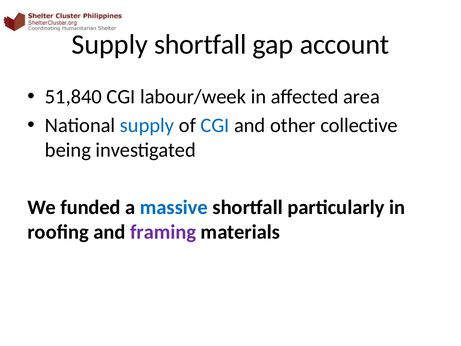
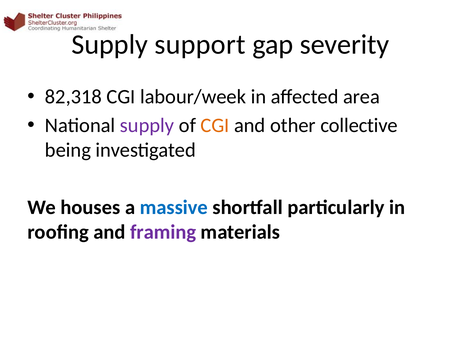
Supply shortfall: shortfall -> support (200, 45)
account: account -> severity (344, 45)
51,840: 51,840 -> 82,318 (73, 97)
supply colour: blue -> purple (147, 125)
CGI colour: blue -> orange (215, 125)
funded: funded -> houses (90, 207)
